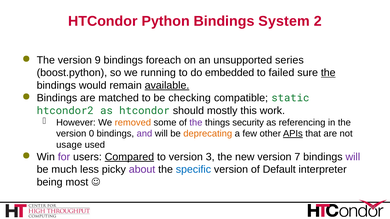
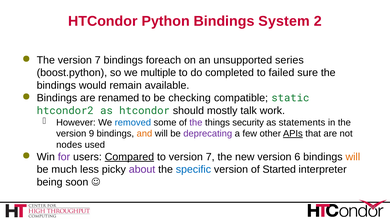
The version 9: 9 -> 7 (98, 60)
running: running -> multiple (158, 73)
embedded: embedded -> completed (230, 73)
the underline: present -> none (328, 73)
available underline: present -> none (167, 85)
matched: matched -> renamed (119, 98)
this: this -> talk (249, 111)
removed colour: orange -> blue (133, 123)
referencing: referencing -> statements (302, 123)
0: 0 -> 9 (91, 134)
and colour: purple -> orange (144, 134)
deprecating colour: orange -> purple (208, 134)
usage: usage -> nodes (69, 145)
to version 3: 3 -> 7 (210, 157)
7: 7 -> 6 (297, 157)
will colour: purple -> orange (353, 157)
Default: Default -> Started (279, 170)
most: most -> soon (77, 182)
